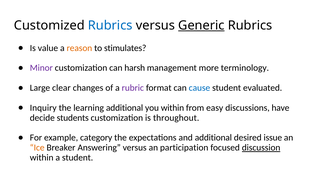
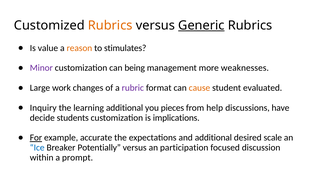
Rubrics colour: blue -> orange (110, 25)
harsh: harsh -> being (135, 68)
terminology: terminology -> weaknesses (245, 68)
clear: clear -> work (62, 88)
cause colour: blue -> orange (199, 88)
you within: within -> pieces (172, 108)
easy: easy -> help (215, 108)
throughout: throughout -> implications (176, 118)
For underline: none -> present (36, 138)
category: category -> accurate (96, 138)
issue: issue -> scale (273, 138)
Ice colour: orange -> blue (37, 148)
Answering: Answering -> Potentially (99, 148)
discussion underline: present -> none (261, 148)
a student: student -> prompt (78, 158)
